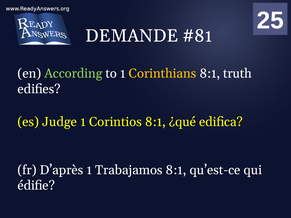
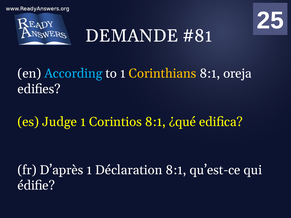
According colour: light green -> light blue (73, 74)
truth: truth -> oreja (237, 74)
Trabajamos: Trabajamos -> Déclaration (129, 170)
